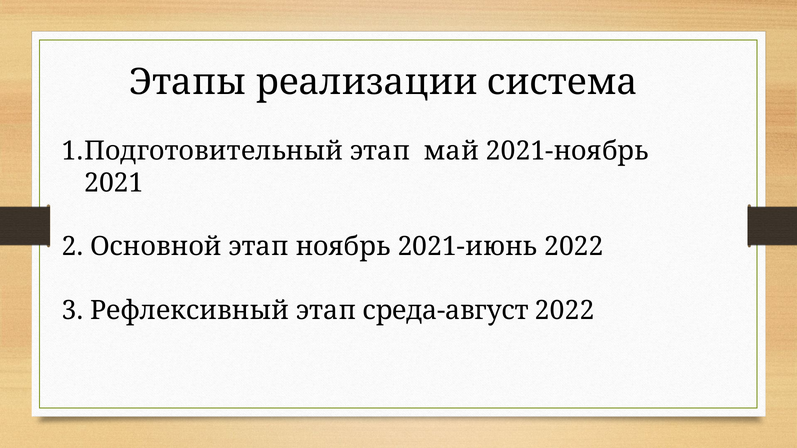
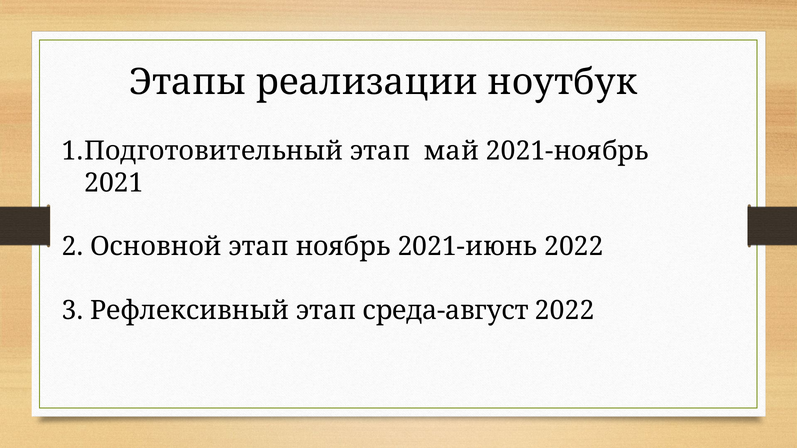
система: система -> ноутбук (562, 82)
